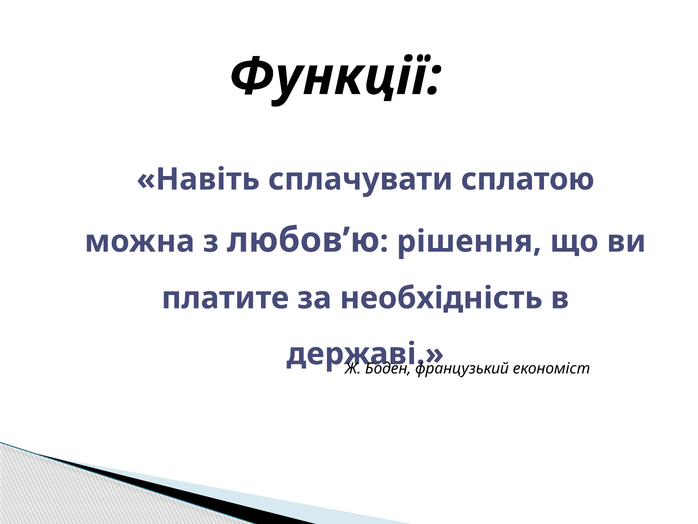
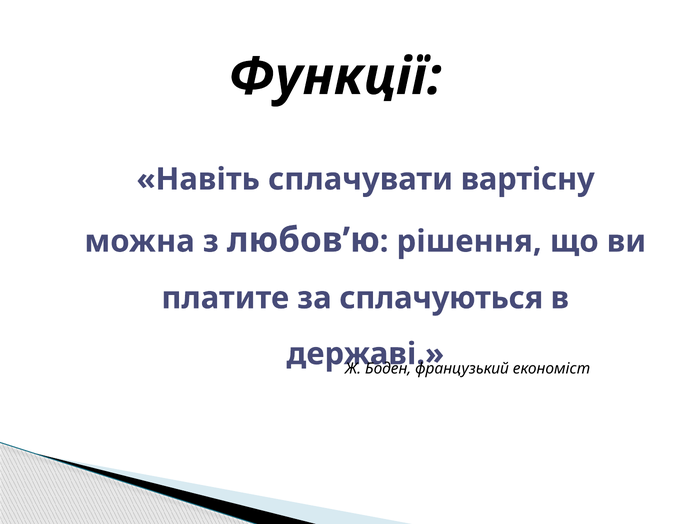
сплатою: сплатою -> вартісну (528, 179)
необхідність: необхідність -> сплачуються (441, 298)
